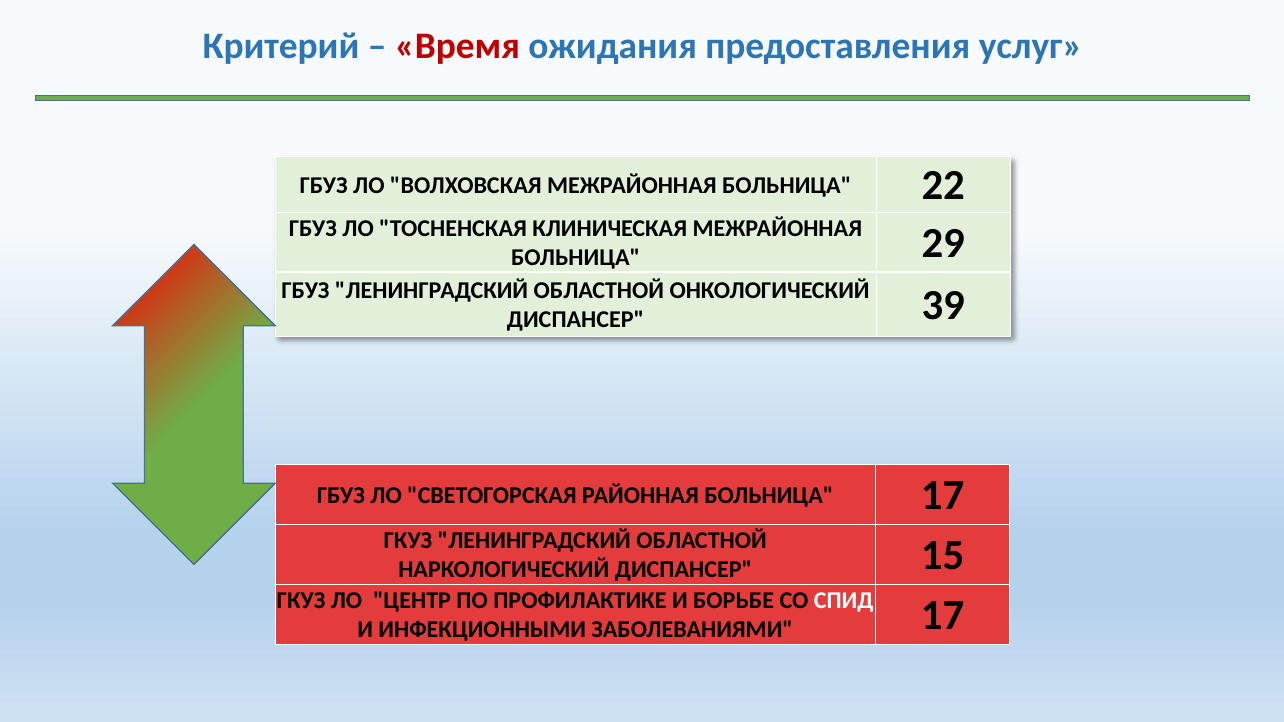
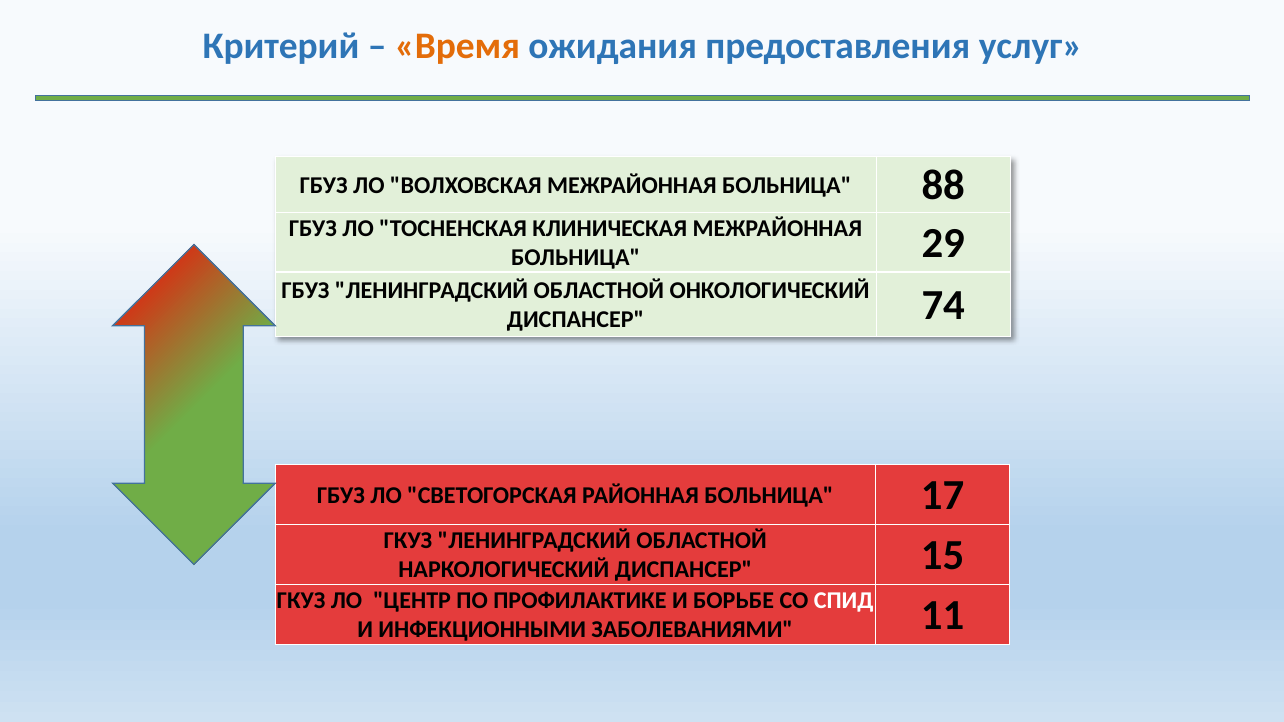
Время colour: red -> orange (457, 46)
22: 22 -> 88 (943, 186)
39: 39 -> 74 (943, 305)
ЗАБОЛЕВАНИЯМИ 17: 17 -> 11 (943, 616)
